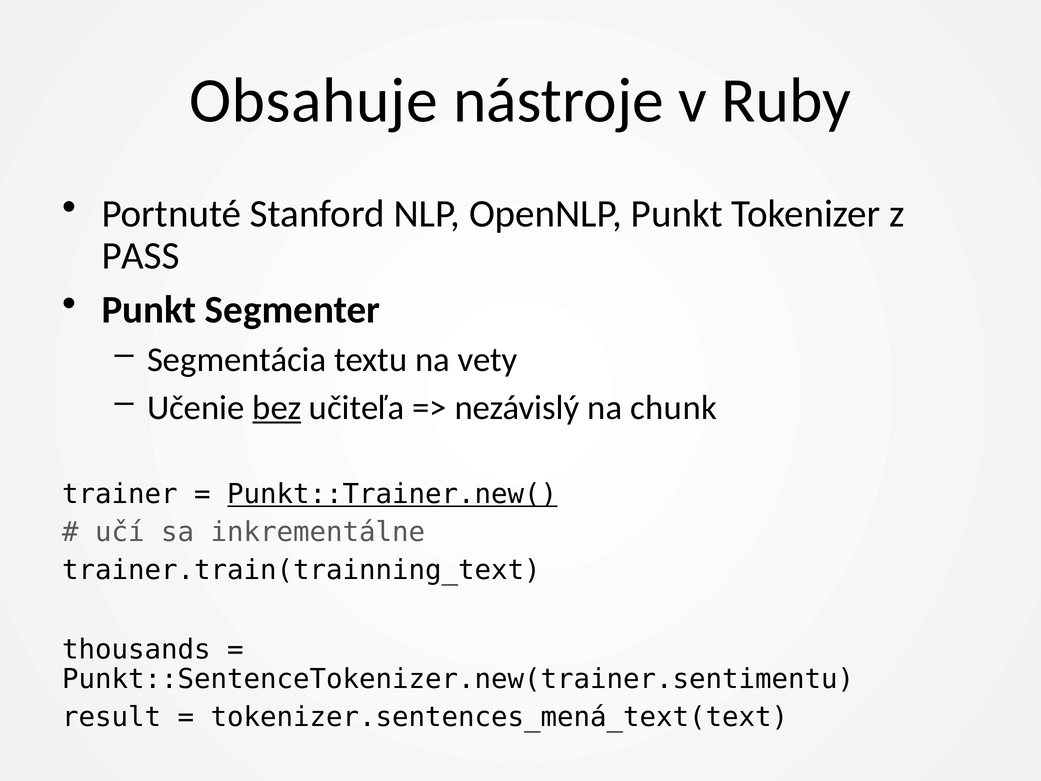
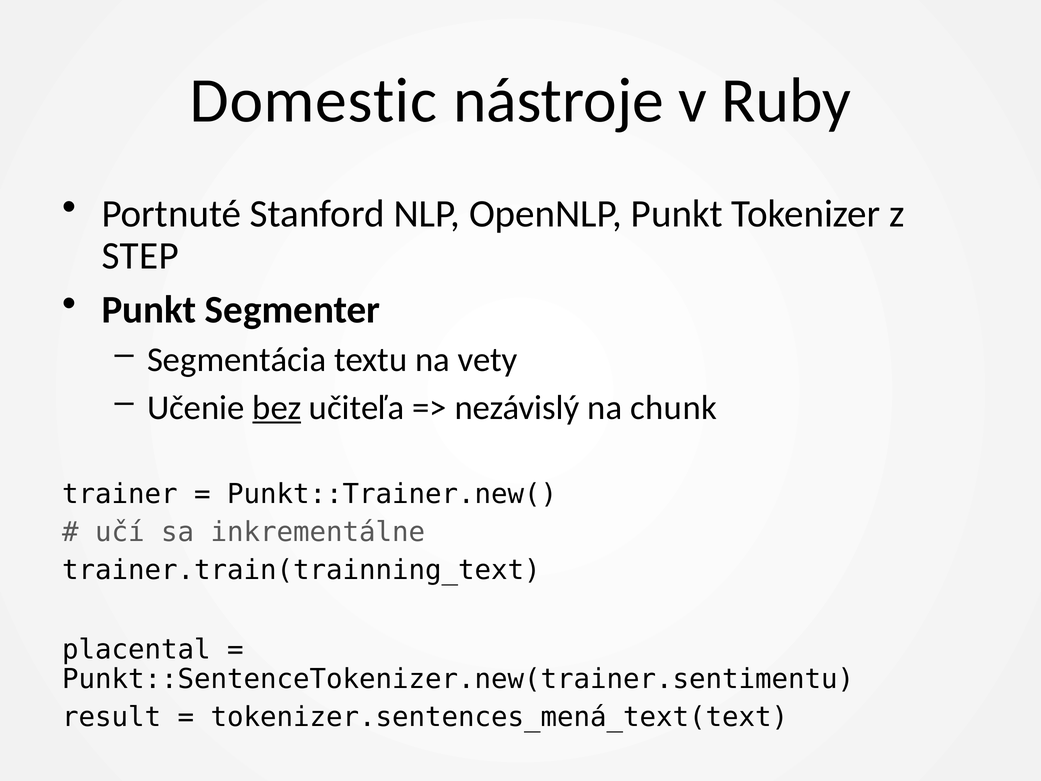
Obsahuje: Obsahuje -> Domestic (313, 101)
PASS: PASS -> STEP (140, 256)
Punkt::Trainer.new( underline: present -> none (392, 494)
thousands: thousands -> placental (137, 649)
